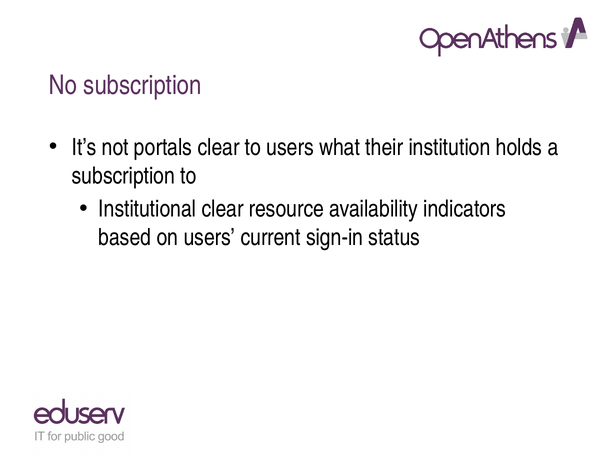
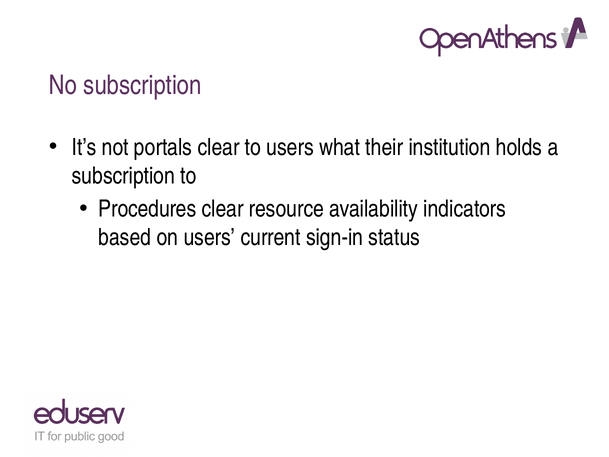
Institutional: Institutional -> Procedures (147, 209)
